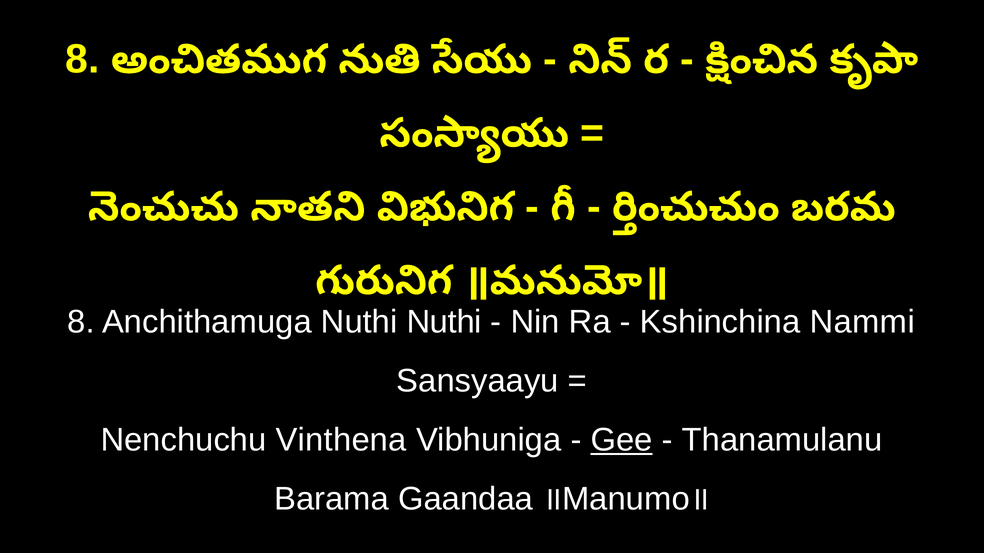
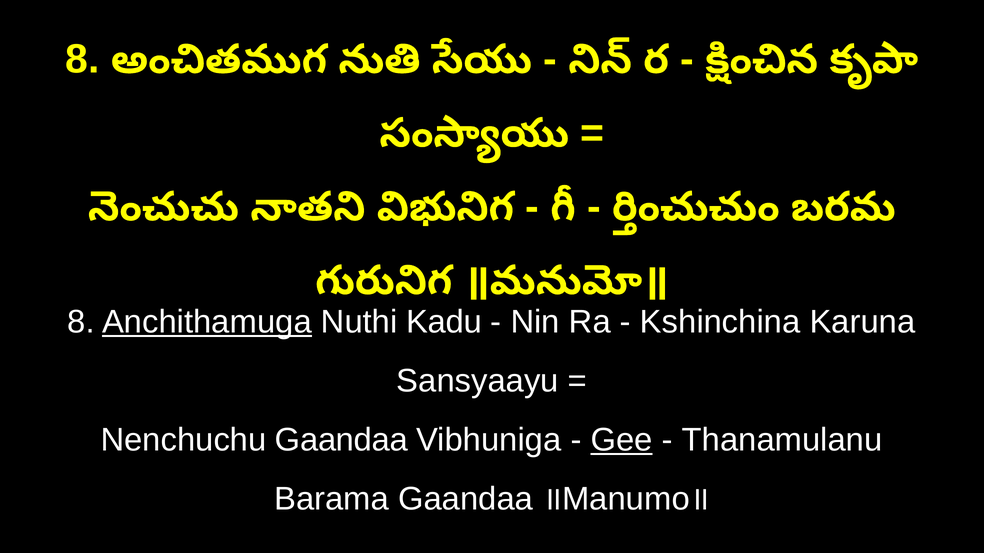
Anchithamuga underline: none -> present (207, 322)
Nuthi Nuthi: Nuthi -> Kadu (444, 322)
Nammi: Nammi -> Karuna (862, 322)
Nenchuchu Vinthena: Vinthena -> Gaandaa (341, 440)
